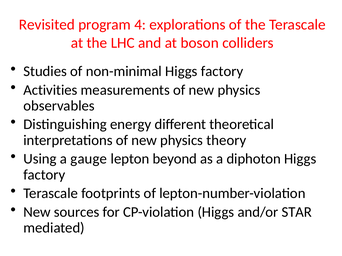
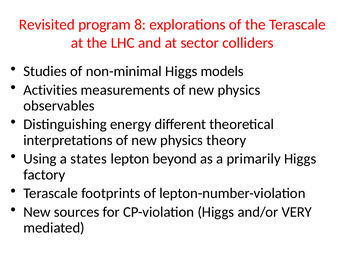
4: 4 -> 8 (140, 25)
boson: boson -> sector (200, 43)
non-minimal Higgs factory: factory -> models (222, 71)
gauge: gauge -> states (89, 159)
diphoton: diphoton -> primarily (254, 159)
STAR: STAR -> VERY (297, 212)
